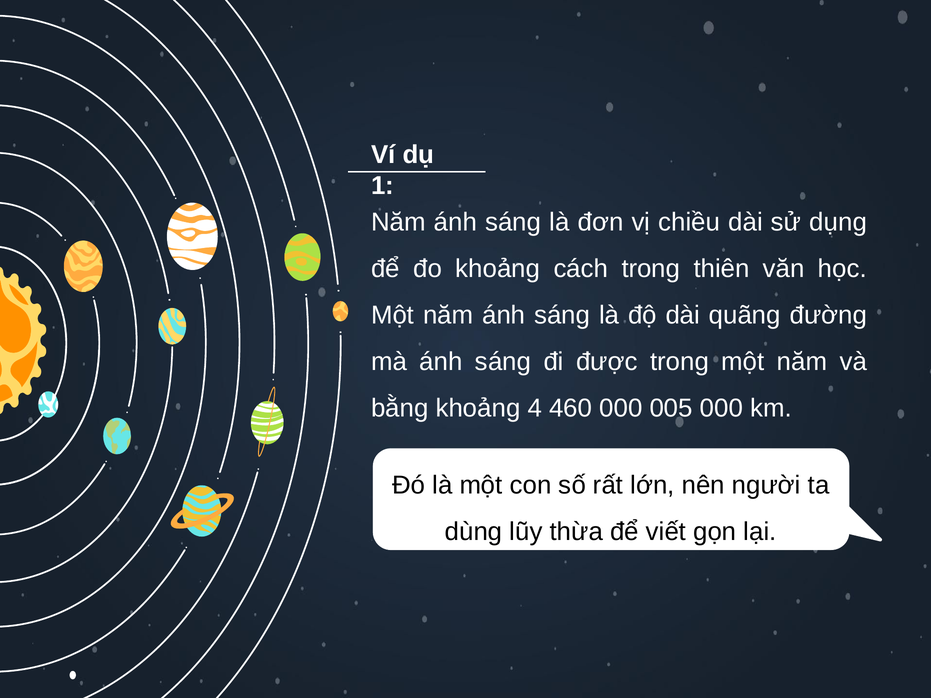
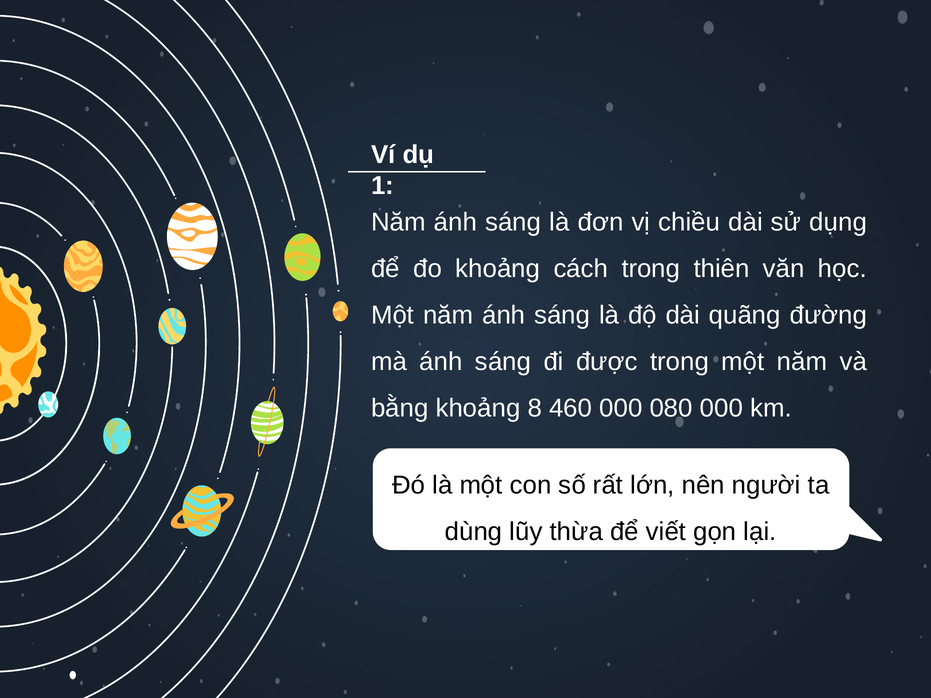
4: 4 -> 8 (535, 408)
005: 005 -> 080 (671, 408)
